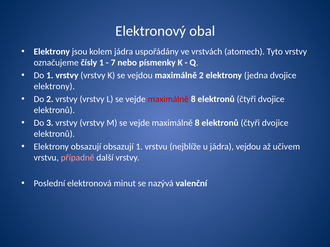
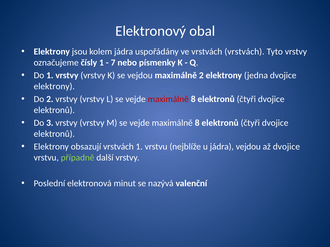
vrstvách atomech: atomech -> vrstvách (244, 52)
obsazují obsazují: obsazují -> vrstvách (118, 147)
až učivem: učivem -> dvojice (286, 147)
případně colour: pink -> light green (78, 158)
